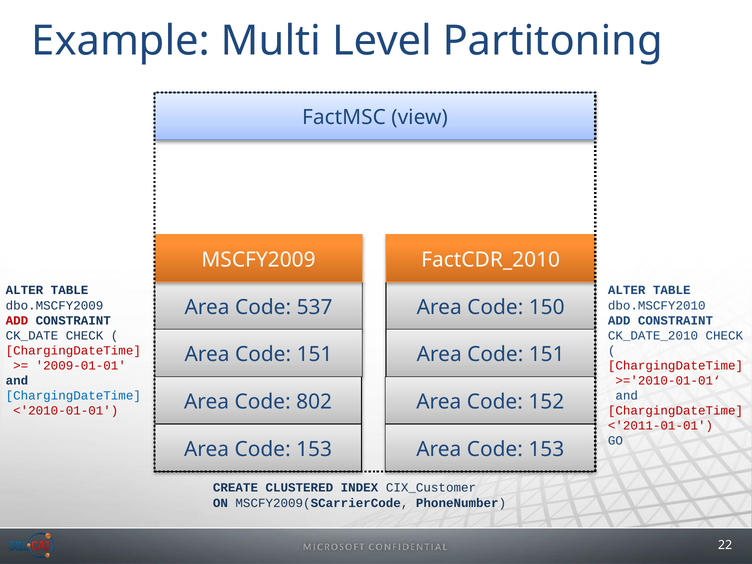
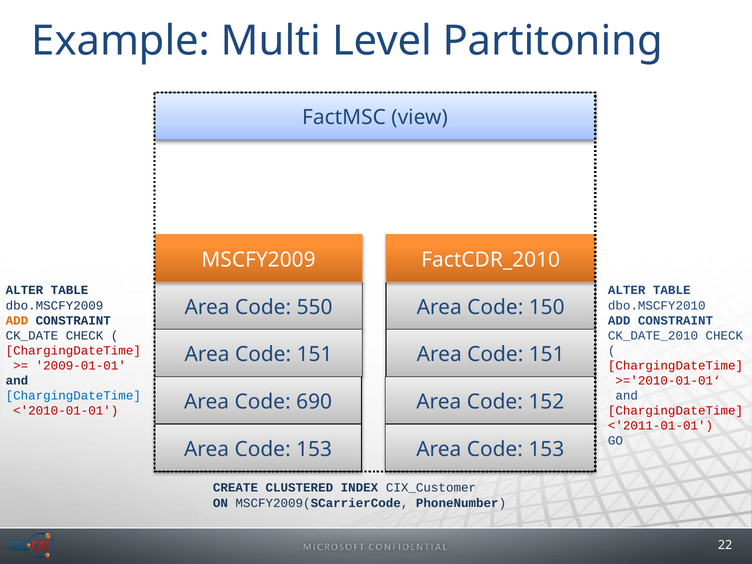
537: 537 -> 550 (315, 307)
ADD colour: red -> orange (17, 320)
802: 802 -> 690 (314, 402)
